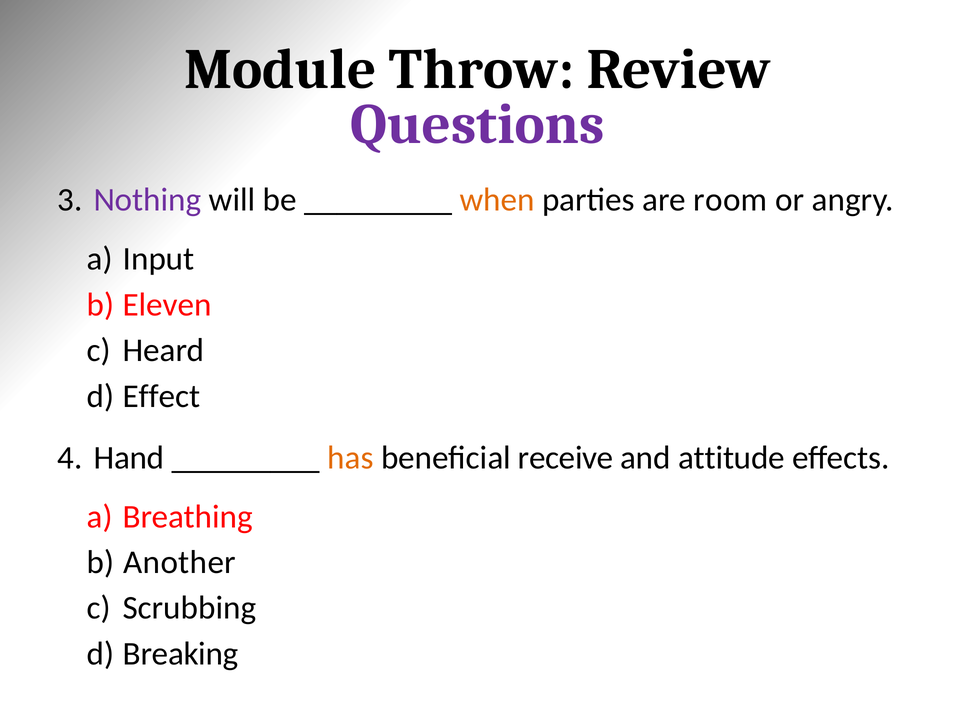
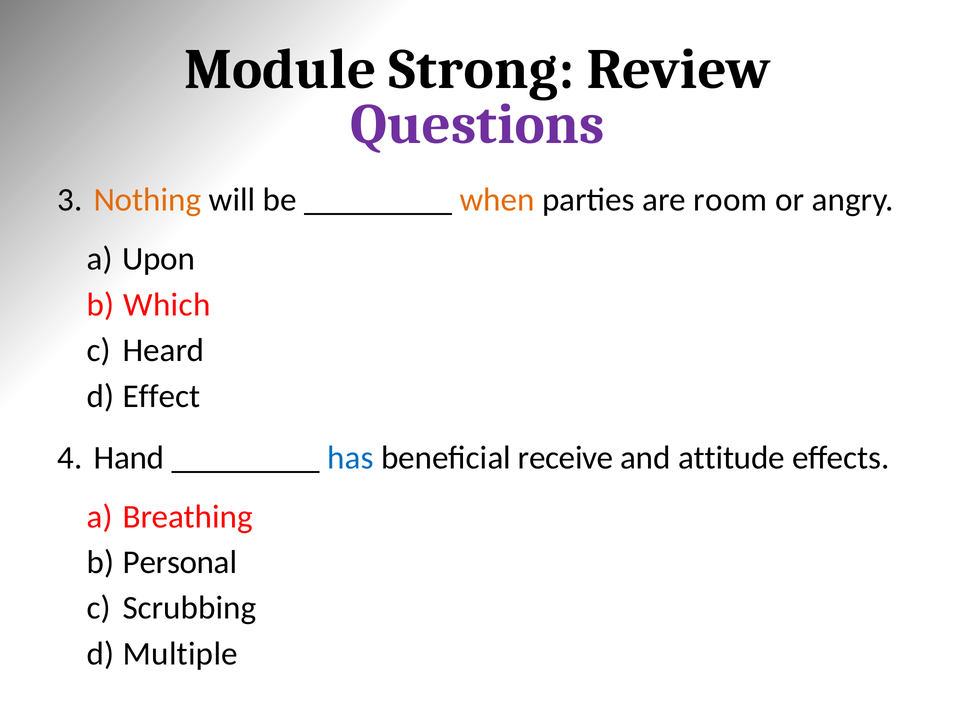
Throw: Throw -> Strong (481, 70)
Nothing colour: purple -> orange (147, 200)
Input: Input -> Upon (159, 259)
Eleven: Eleven -> Which (167, 305)
has colour: orange -> blue (350, 458)
Another: Another -> Personal (180, 563)
Breaking: Breaking -> Multiple (180, 654)
